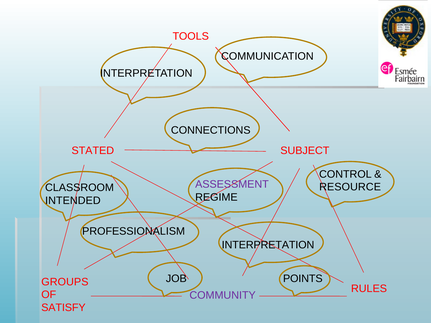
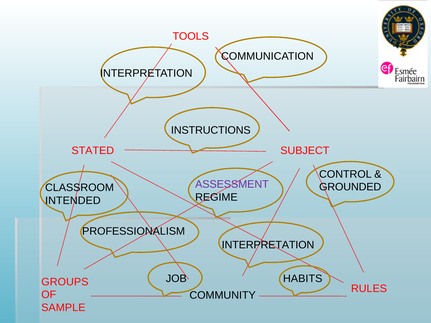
CONNECTIONS: CONNECTIONS -> INSTRUCTIONS (211, 131)
RESOURCE: RESOURCE -> GROUNDED (350, 187)
POINTS: POINTS -> HABITS (303, 279)
COMMUNITY colour: purple -> black (223, 296)
SATISFY: SATISFY -> SAMPLE (63, 308)
